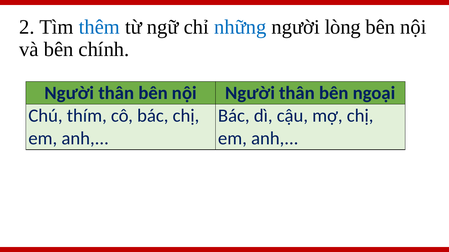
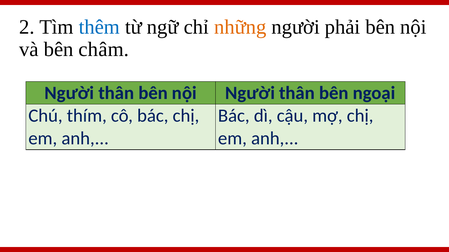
những colour: blue -> orange (240, 27)
lòng: lòng -> phải (343, 27)
chính: chính -> châm (104, 49)
